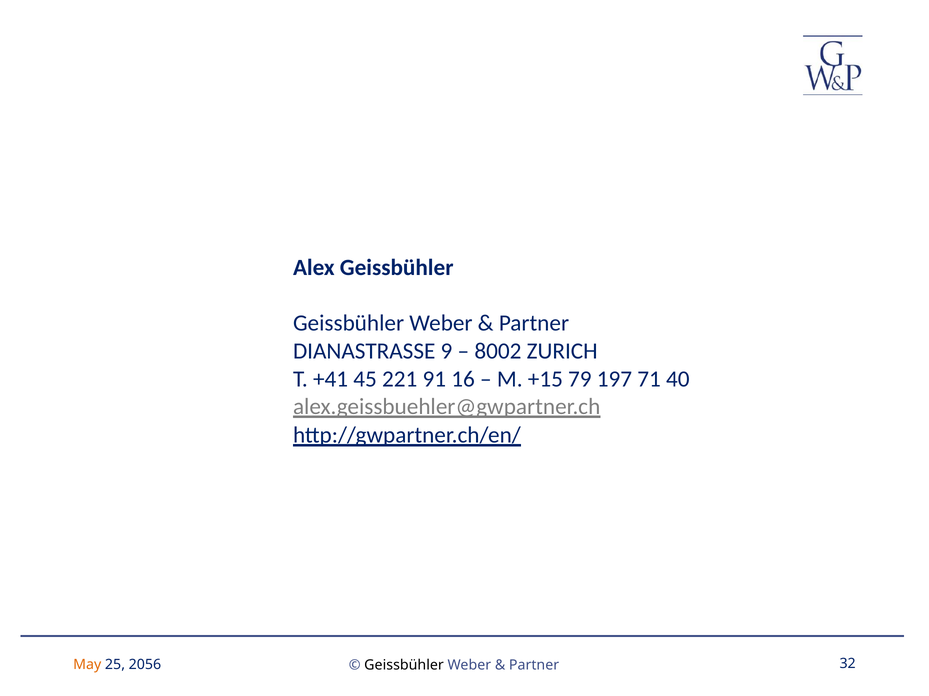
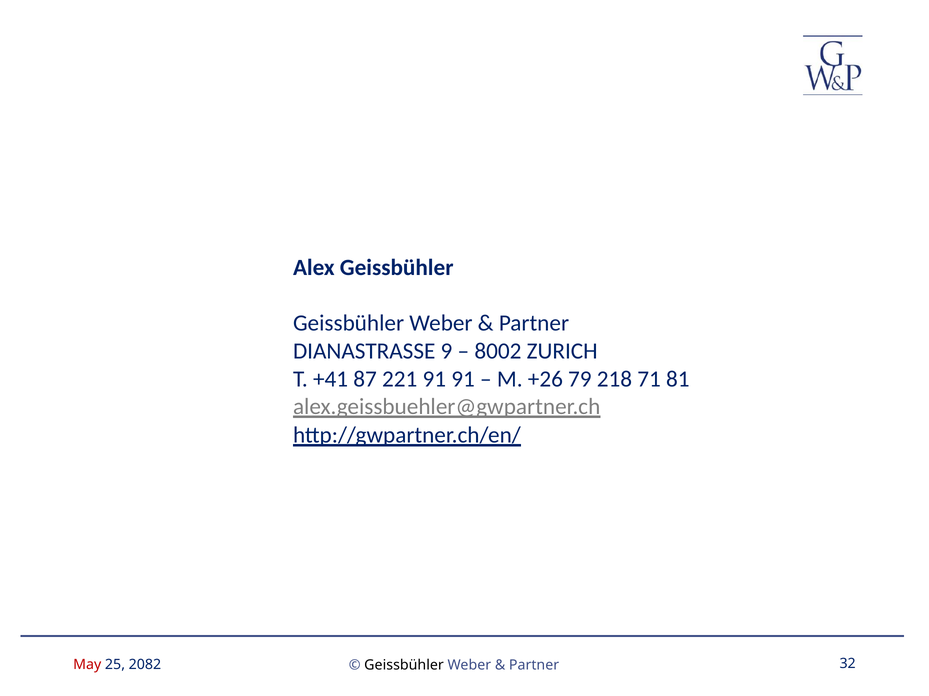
45: 45 -> 87 (365, 379)
91 16: 16 -> 91 (463, 379)
+15: +15 -> +26 (545, 379)
197: 197 -> 218 (614, 379)
40: 40 -> 81 (678, 379)
May colour: orange -> red (87, 665)
2056: 2056 -> 2082 (145, 665)
